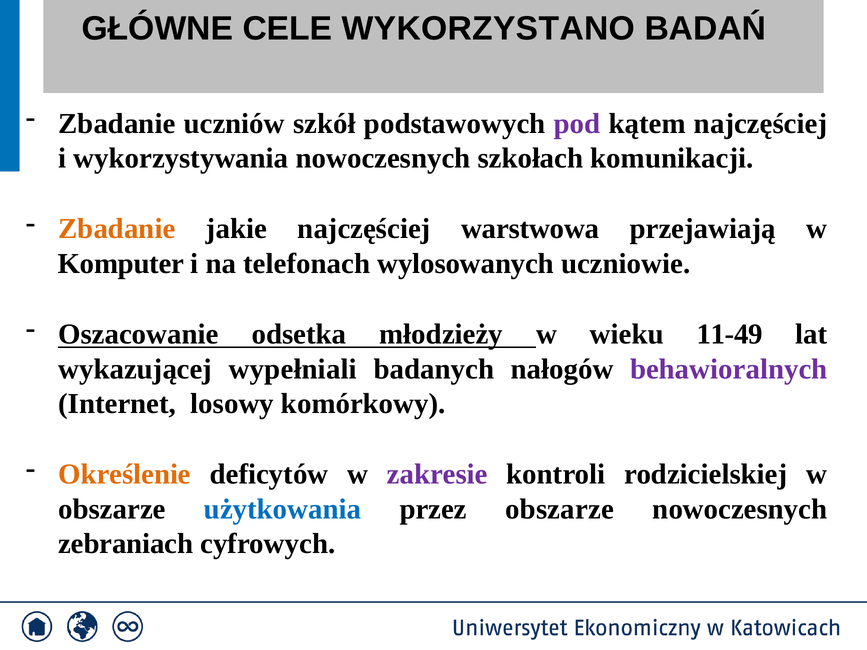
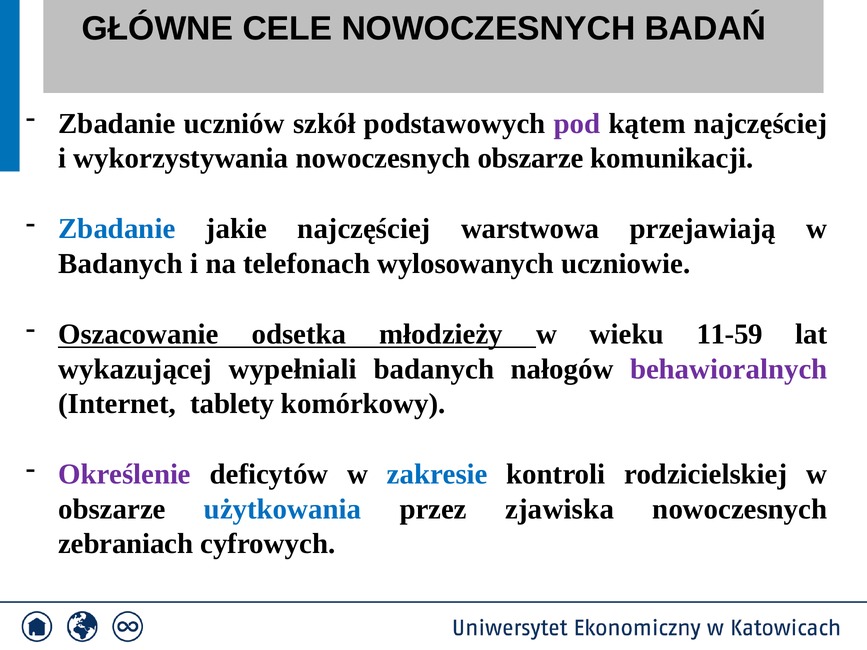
CELE WYKORZYSTANO: WYKORZYSTANO -> NOWOCZESNYCH (489, 29)
nowoczesnych szkołach: szkołach -> obszarze (531, 158)
Zbadanie colour: orange -> blue (117, 229)
Komputer: Komputer -> Badanych (121, 264)
11-49: 11-49 -> 11-59 (730, 334)
losowy: losowy -> tablety (232, 404)
Określenie colour: orange -> purple (125, 475)
zakresie colour: purple -> blue (437, 475)
przez obszarze: obszarze -> zjawiska (560, 509)
